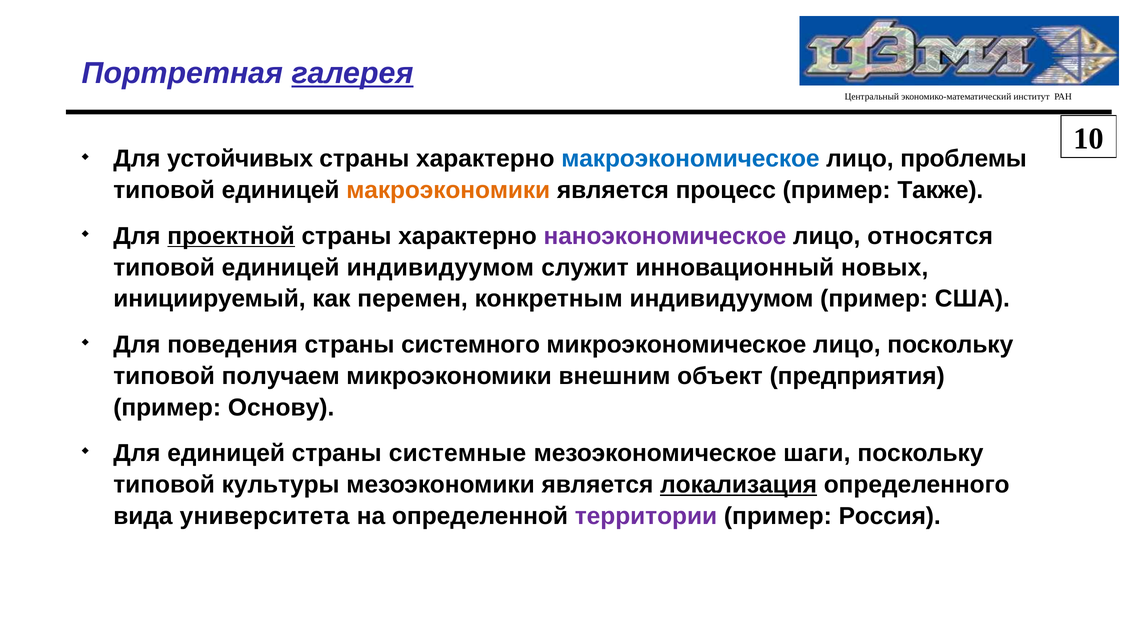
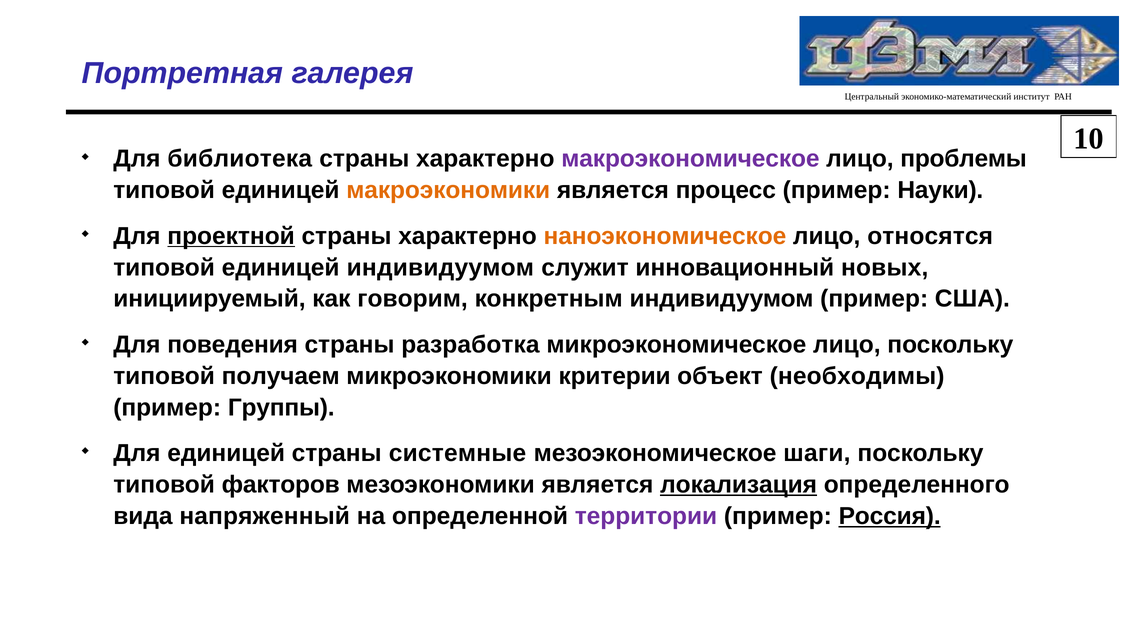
галерея underline: present -> none (353, 73)
устойчивых: устойчивых -> библиотека (240, 159)
макроэкономическое colour: blue -> purple (690, 159)
Также: Также -> Науки (940, 190)
наноэкономическое colour: purple -> orange (665, 236)
перемен: перемен -> говорим (413, 299)
системного: системного -> разработка (470, 345)
внешним: внешним -> критерии (615, 376)
предприятия: предприятия -> необходимы (857, 376)
Основу: Основу -> Группы (281, 408)
культуры: культуры -> факторов (281, 485)
университета: университета -> напряженный (265, 516)
Россия underline: none -> present (890, 516)
